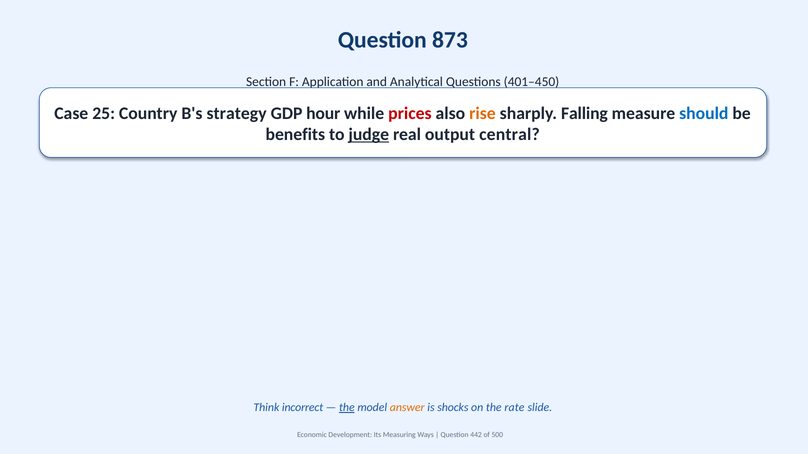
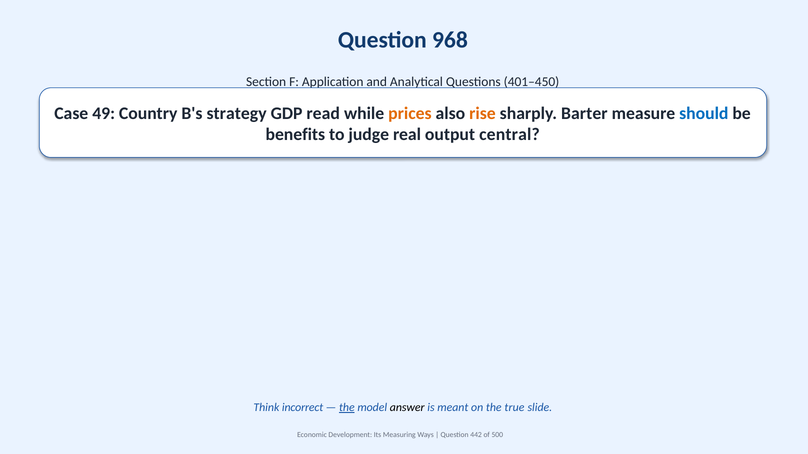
873: 873 -> 968 (450, 40)
25: 25 -> 49 (104, 113)
hour: hour -> read (323, 113)
prices colour: red -> orange (410, 113)
Falling: Falling -> Barter (584, 113)
judge underline: present -> none (369, 135)
answer colour: orange -> black (407, 408)
shocks: shocks -> meant (453, 408)
rate: rate -> true (514, 408)
